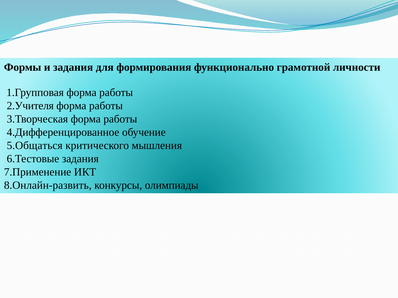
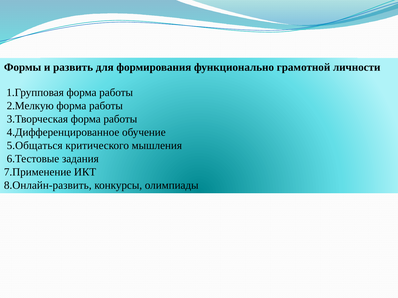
и задания: задания -> развить (73, 67)
2.Учителя: 2.Учителя -> 2.Мелкую (30, 106)
